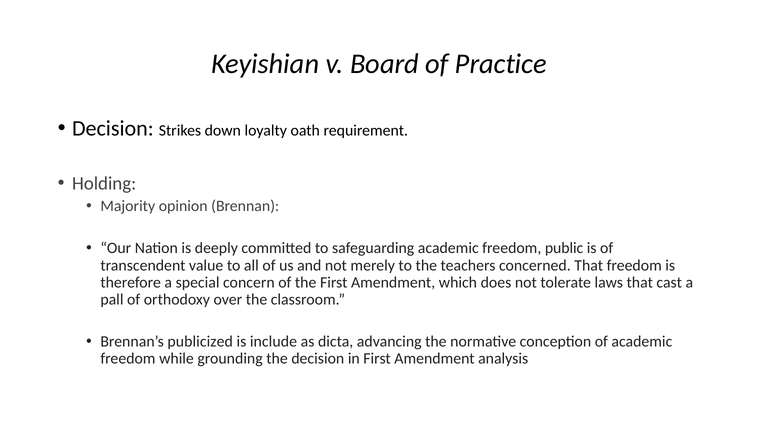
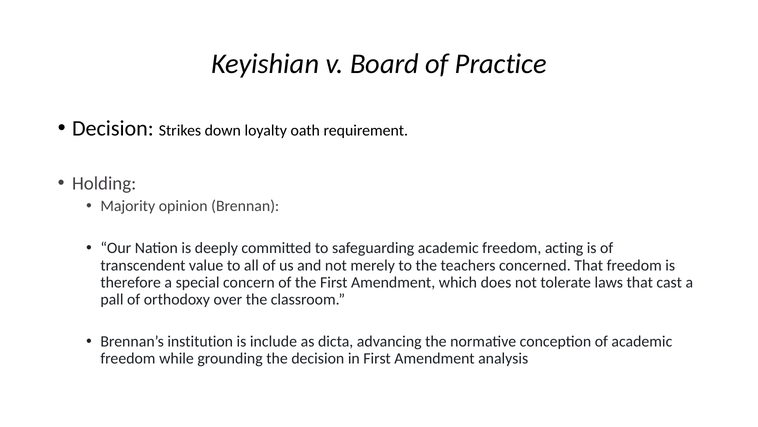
public: public -> acting (564, 248)
publicized: publicized -> institution (200, 341)
